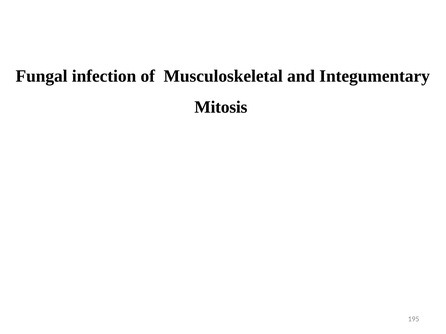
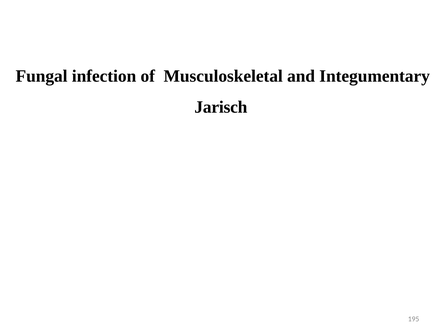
Mitosis: Mitosis -> Jarisch (221, 107)
